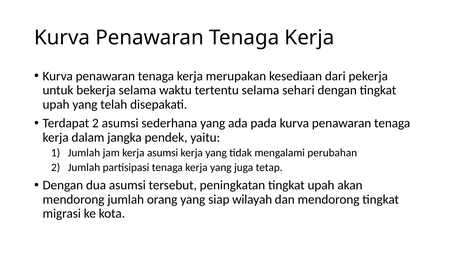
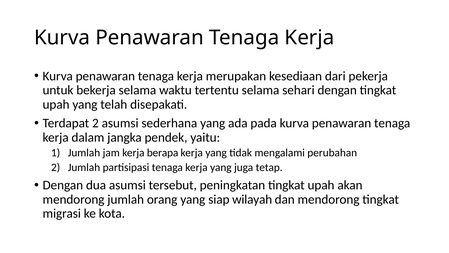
kerja asumsi: asumsi -> berapa (163, 153)
